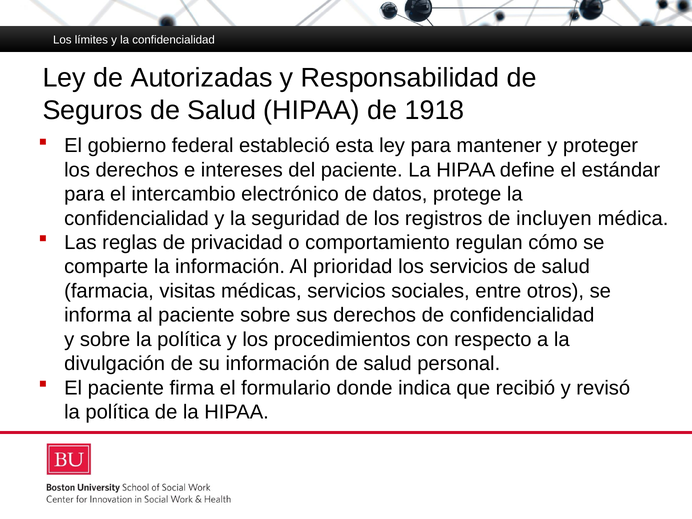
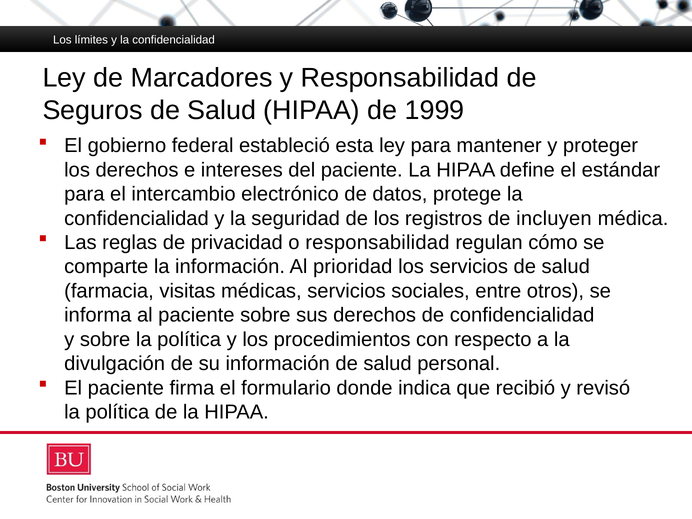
Autorizadas: Autorizadas -> Marcadores (202, 78)
1918: 1918 -> 1999 (435, 110)
o comportamiento: comportamiento -> responsabilidad (377, 243)
